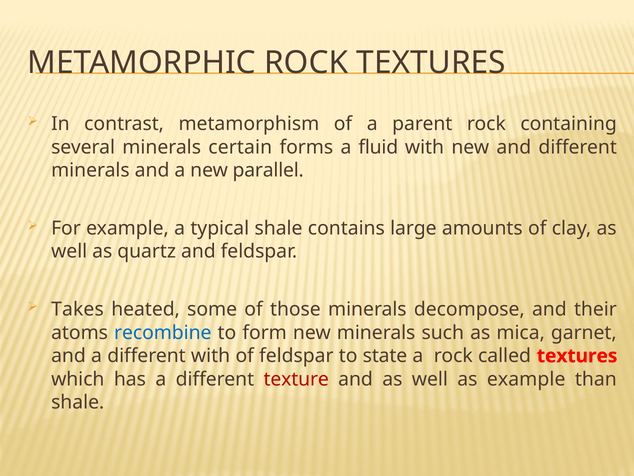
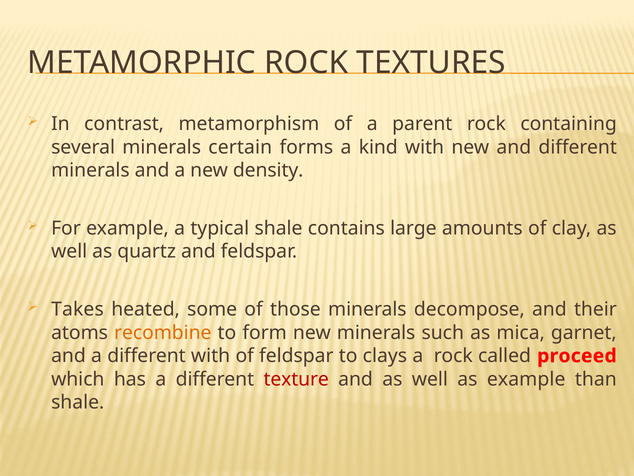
fluid: fluid -> kind (378, 147)
parallel: parallel -> density (268, 170)
recombine colour: blue -> orange (163, 332)
state: state -> clays (385, 356)
called textures: textures -> proceed (577, 356)
